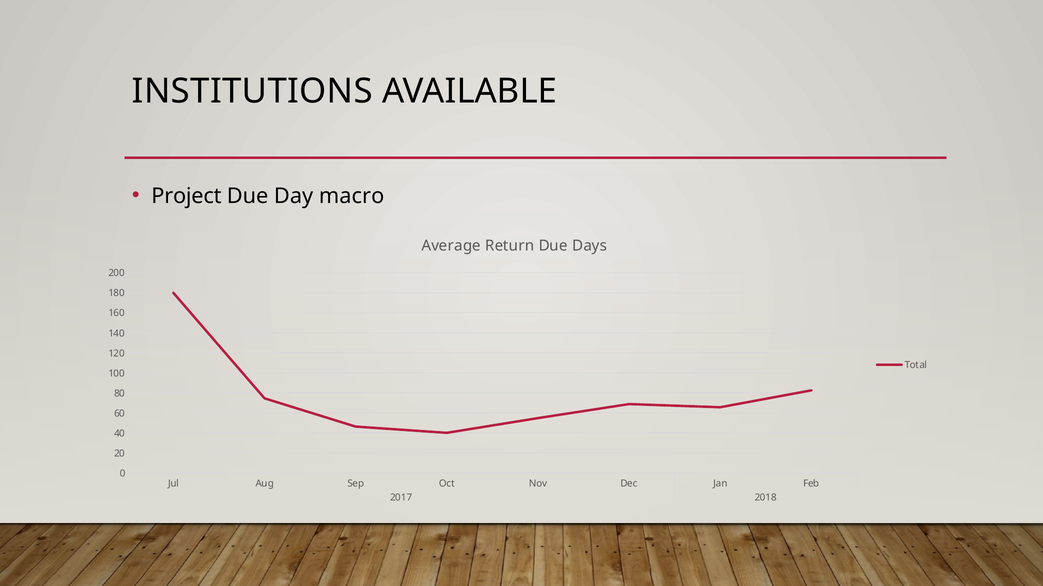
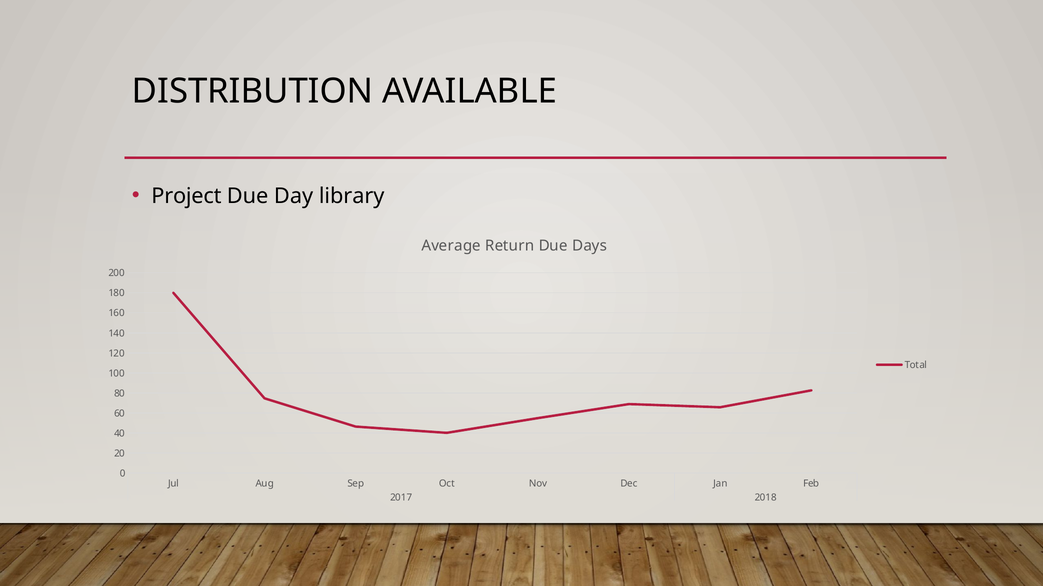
INSTITUTIONS: INSTITUTIONS -> DISTRIBUTION (253, 91)
macro: macro -> library (352, 196)
